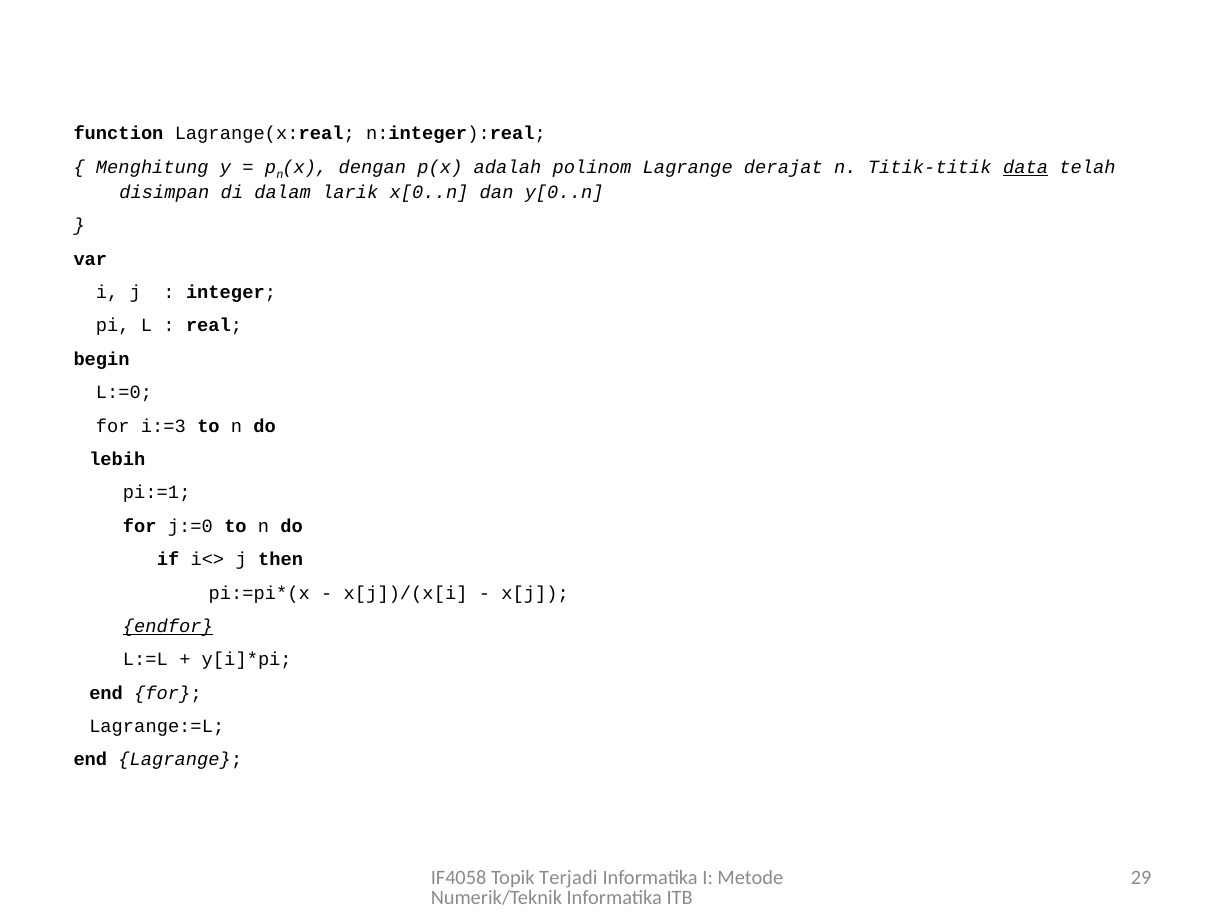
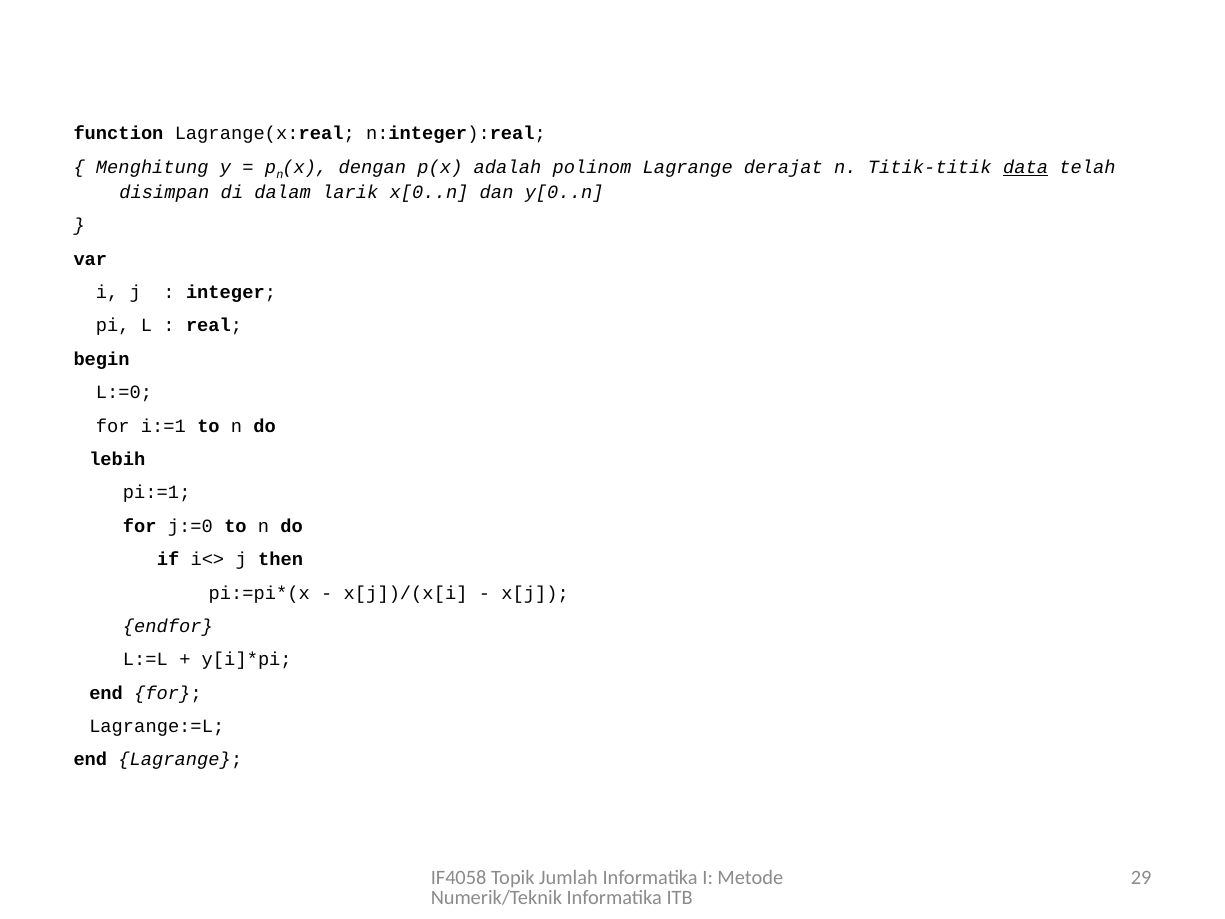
i:=3: i:=3 -> i:=1 (163, 426)
endfor underline: present -> none (168, 626)
Terjadi: Terjadi -> Jumlah (569, 877)
